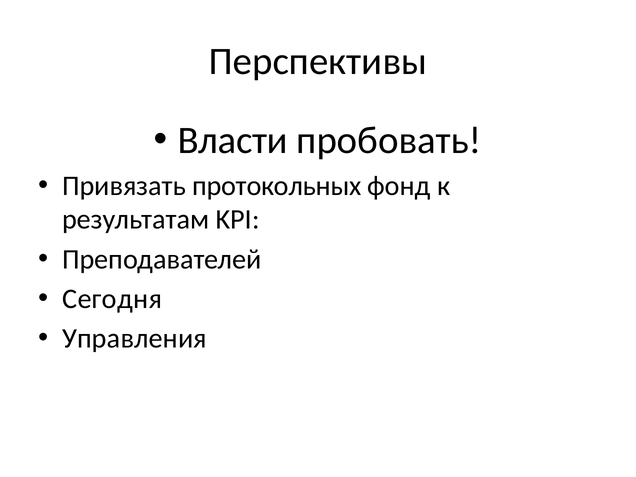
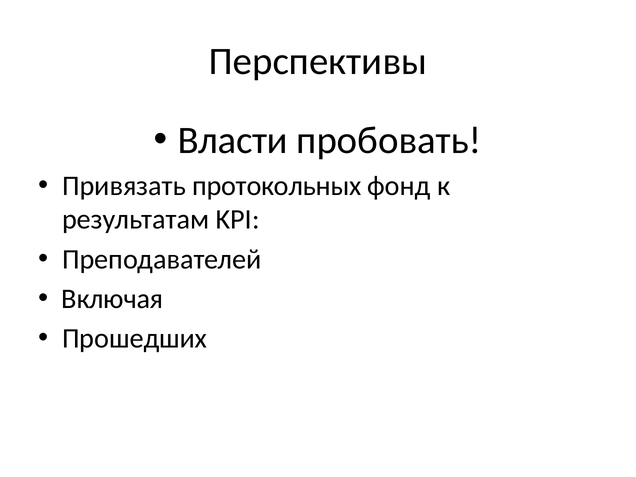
Сегодня: Сегодня -> Включая (112, 299)
Управления: Управления -> Прошедших (135, 338)
